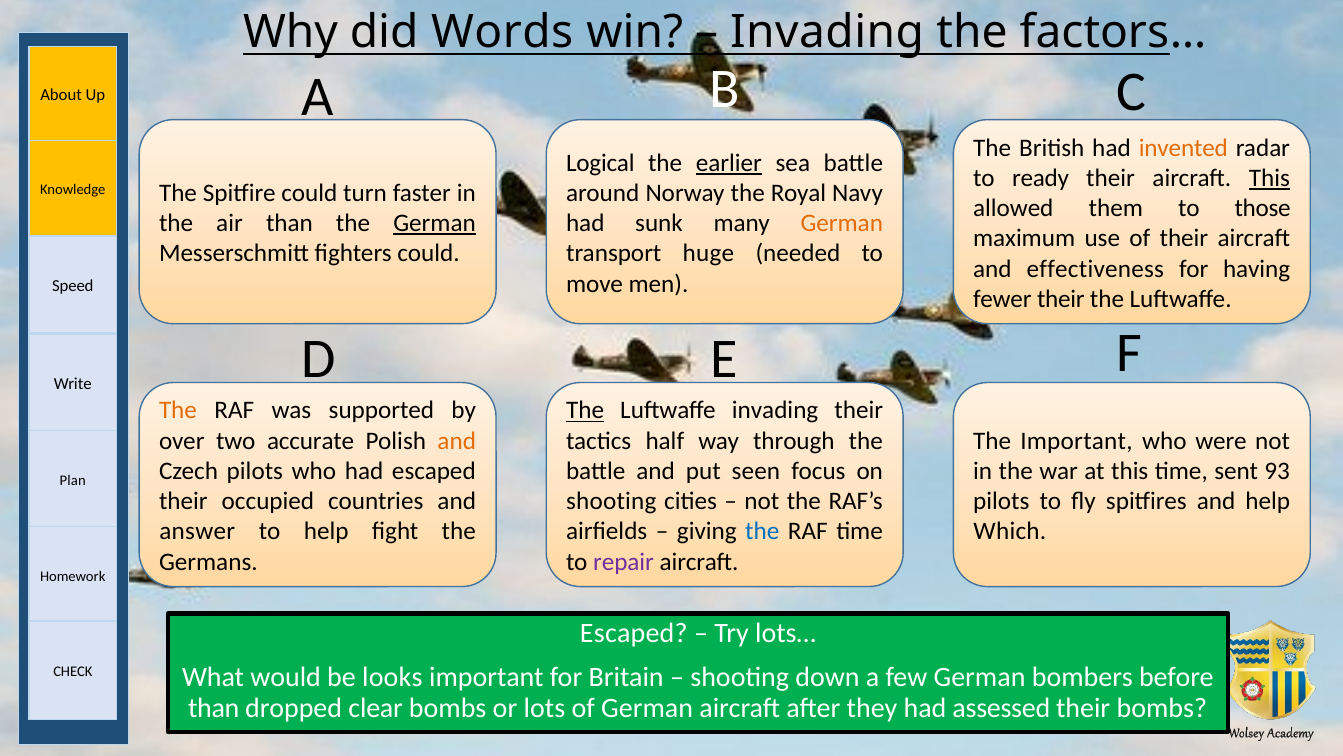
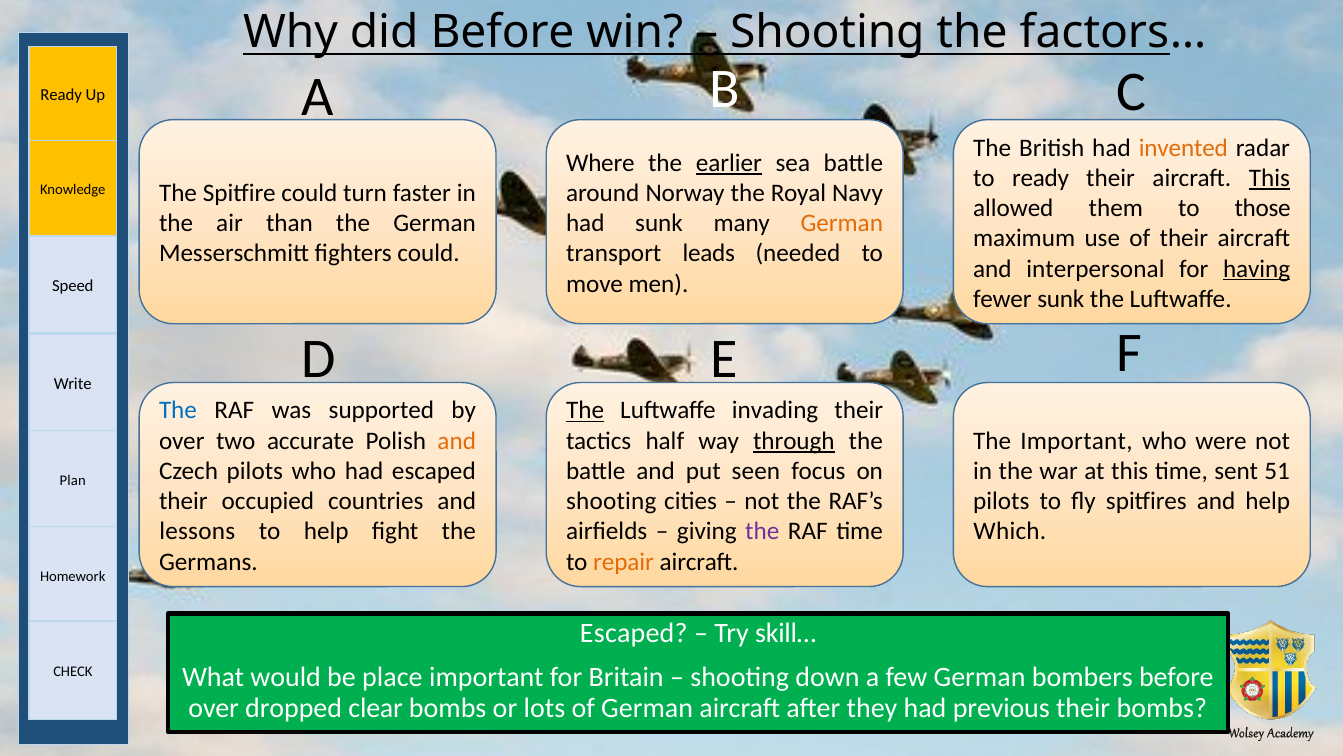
did Words: Words -> Before (503, 33)
Invading: Invading -> Shooting (827, 33)
About: About -> Ready (61, 95)
Logical: Logical -> Where (600, 163)
German underline: present -> none (435, 223)
huge: huge -> leads (709, 253)
effectiveness: effectiveness -> interpersonal (1095, 269)
having underline: none -> present (1257, 269)
fewer their: their -> sunk (1061, 299)
The colour: orange -> blue (178, 410)
through underline: none -> present (794, 441)
93: 93 -> 51 (1277, 471)
answer: answer -> lessons (197, 531)
the colour: blue -> purple (762, 531)
repair colour: purple -> orange (624, 561)
lots…: lots… -> skill… (786, 633)
looks: looks -> place (392, 677)
than: than -> over (214, 707)
assessed: assessed -> previous (1001, 707)
